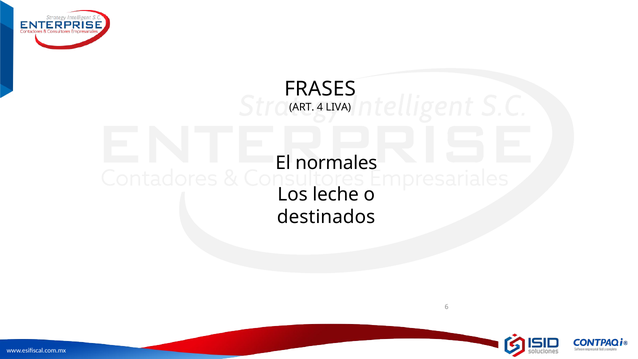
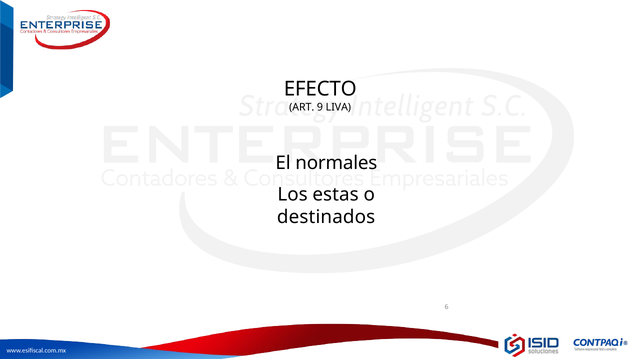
FRASES: FRASES -> EFECTO (320, 89)
4: 4 -> 9 (320, 107)
leche: leche -> estas (336, 195)
